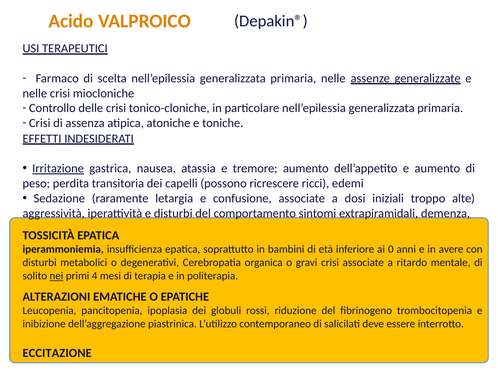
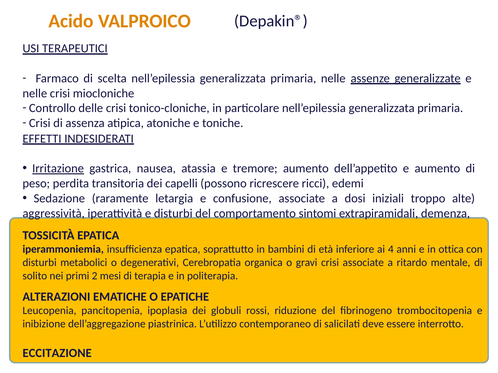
0: 0 -> 4 (391, 250)
avere: avere -> ottica (451, 250)
nei underline: present -> none (56, 276)
4: 4 -> 2 (95, 276)
